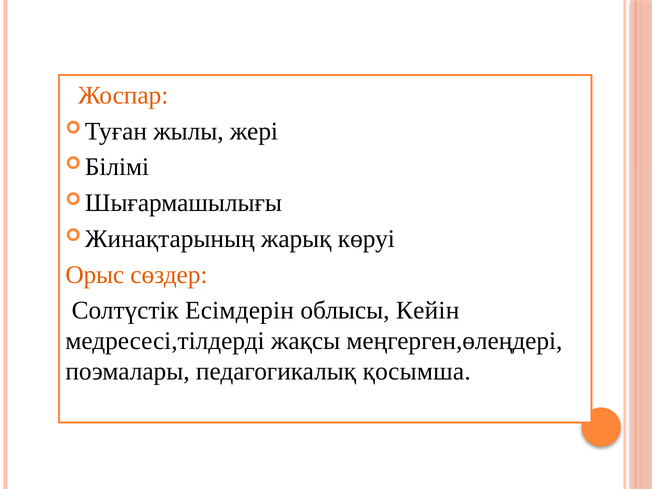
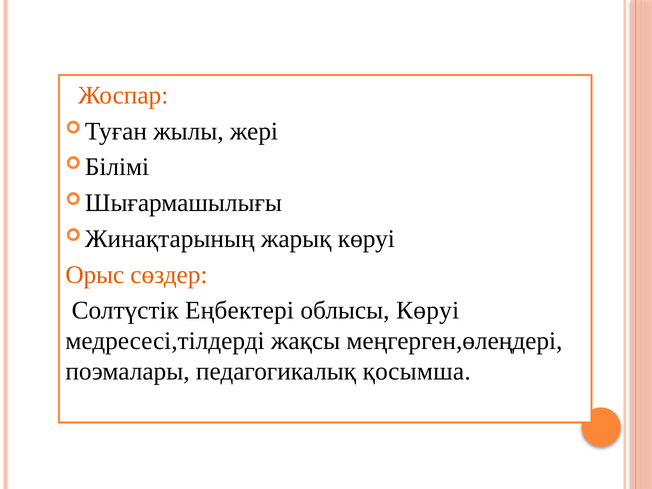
Есімдерін: Есімдерін -> Еңбектері (240, 311)
облысы Кейін: Кейін -> Көруі (428, 311)
